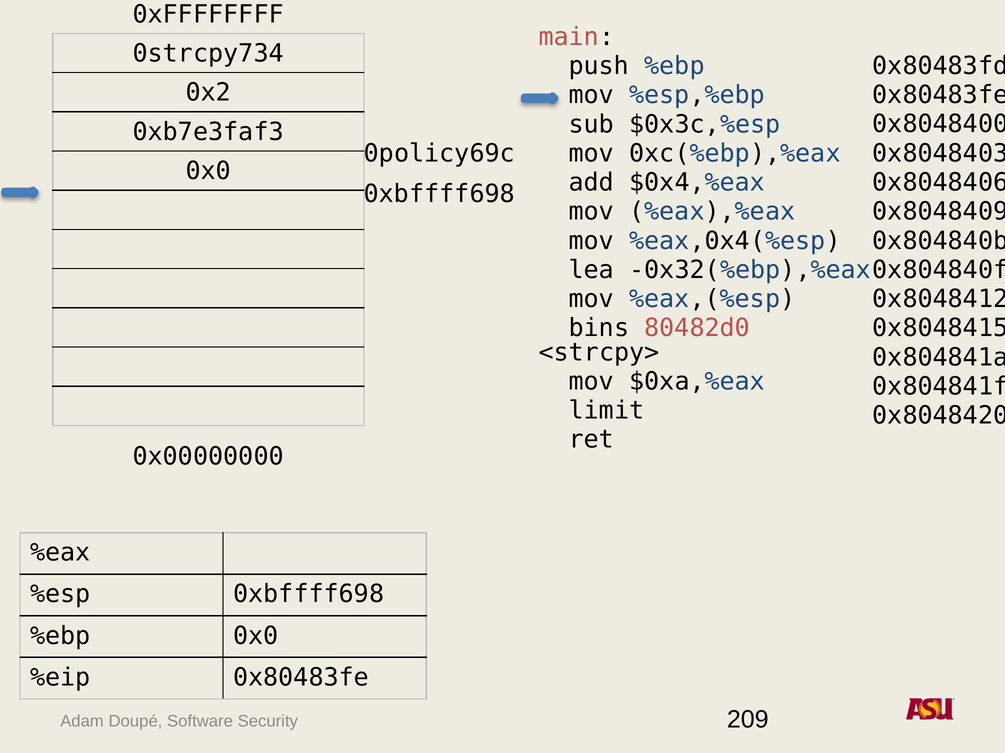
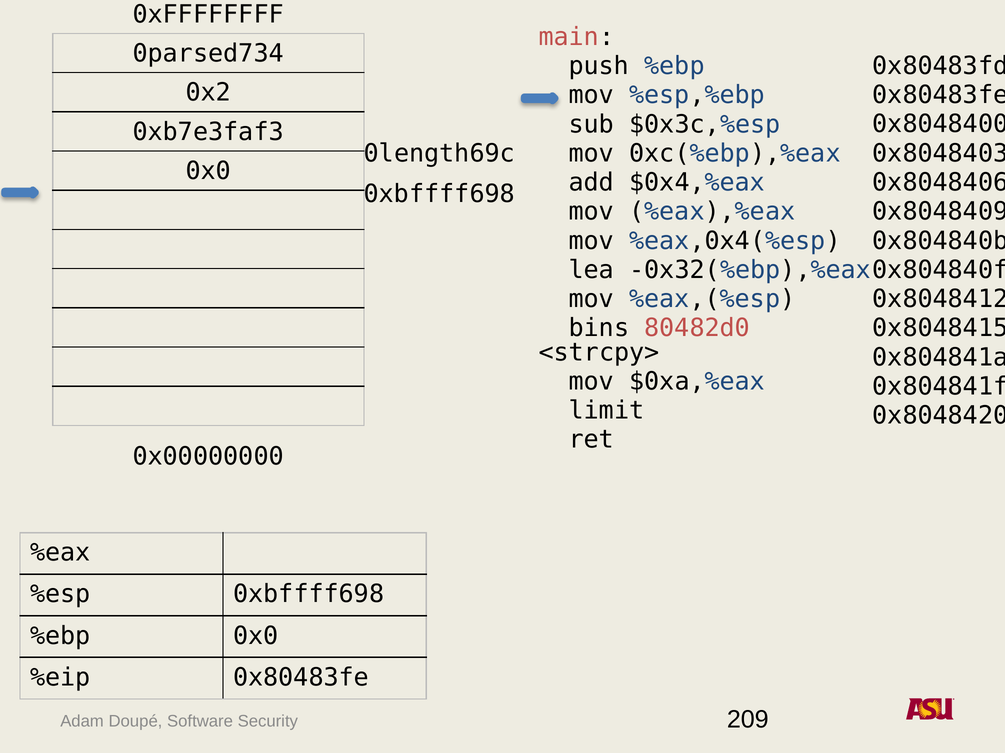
0strcpy734: 0strcpy734 -> 0parsed734 (208, 53)
0policy69c: 0policy69c -> 0length69c (439, 153)
